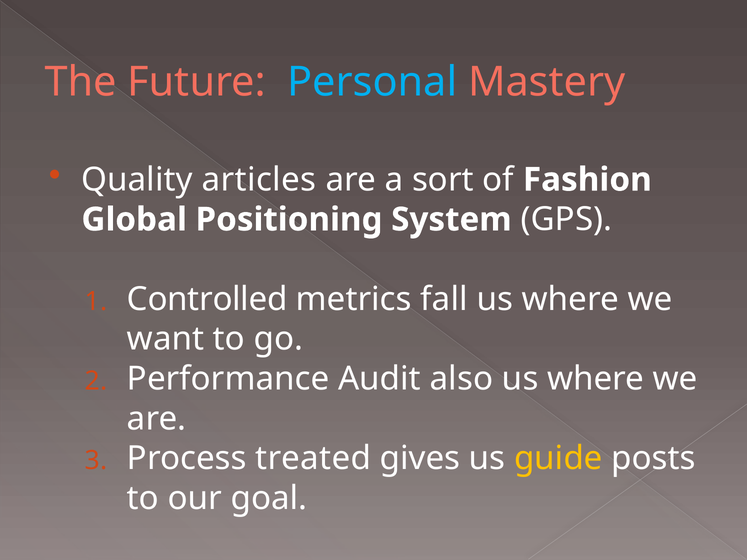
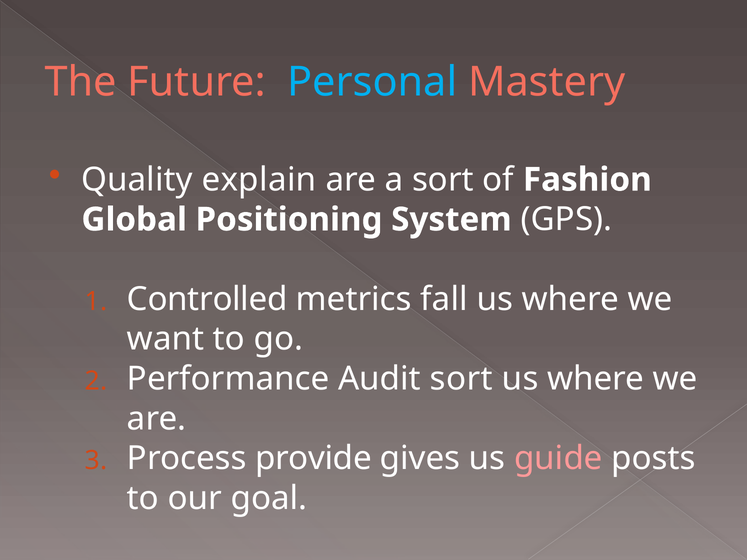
articles: articles -> explain (259, 180)
Audit also: also -> sort (461, 379)
treated: treated -> provide (313, 459)
guide colour: yellow -> pink (558, 459)
